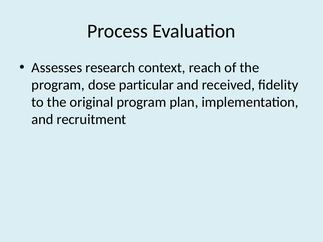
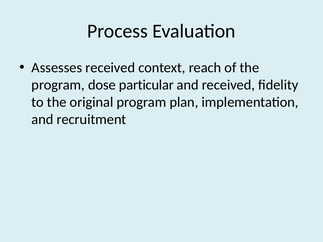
Assesses research: research -> received (110, 68)
